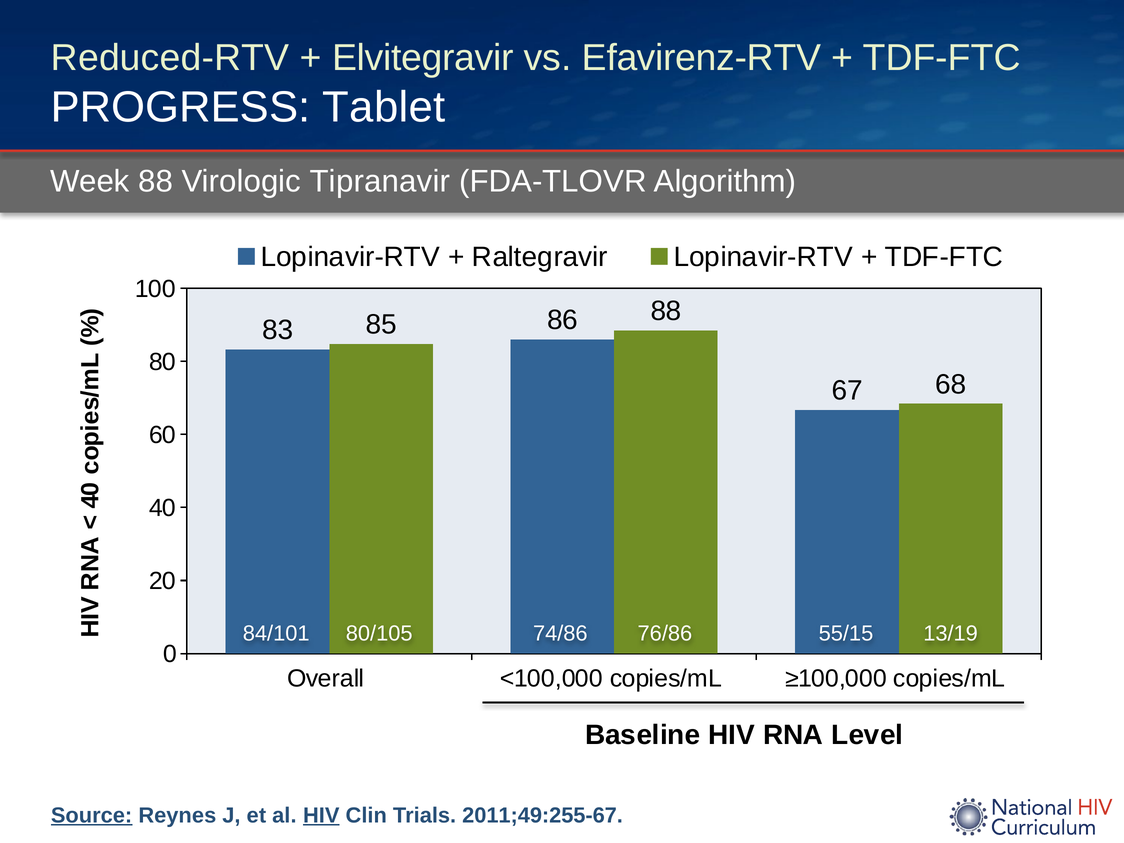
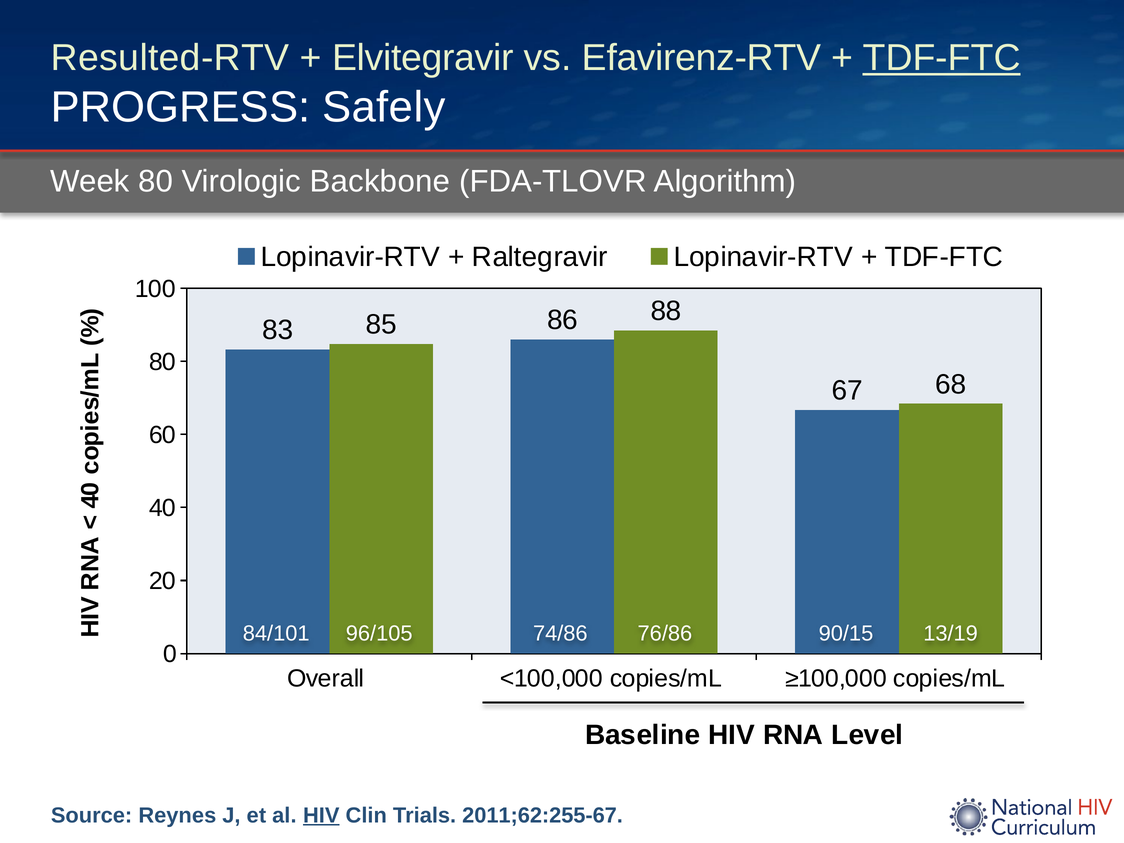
Reduced-RTV: Reduced-RTV -> Resulted-RTV (170, 58)
TDF-FTC underline: none -> present (942, 58)
Tablet: Tablet -> Safely (384, 107)
Week 88: 88 -> 80 (156, 182)
Tipranavir: Tipranavir -> Backbone (380, 182)
80/105: 80/105 -> 96/105 (379, 634)
55/15: 55/15 -> 90/15 (846, 634)
Source underline: present -> none (92, 815)
2011;49:255-67: 2011;49:255-67 -> 2011;62:255-67 (543, 815)
